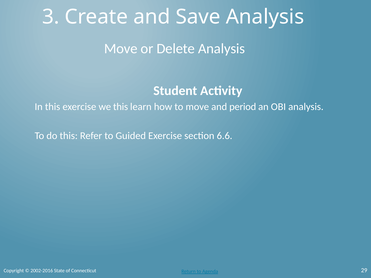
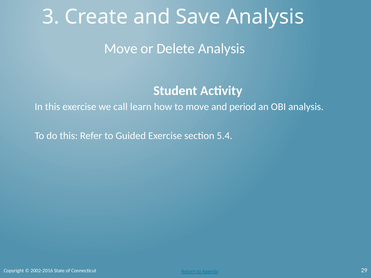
we this: this -> call (120, 107)
6.6: 6.6 -> 5.4 (225, 136)
